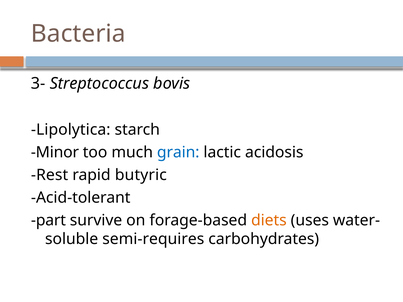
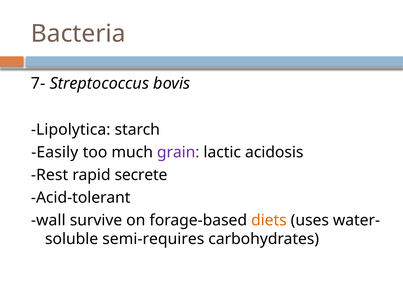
3-: 3- -> 7- (38, 83)
Minor: Minor -> Easily (55, 153)
grain colour: blue -> purple (178, 153)
butyric: butyric -> secrete (141, 175)
part: part -> wall (48, 221)
